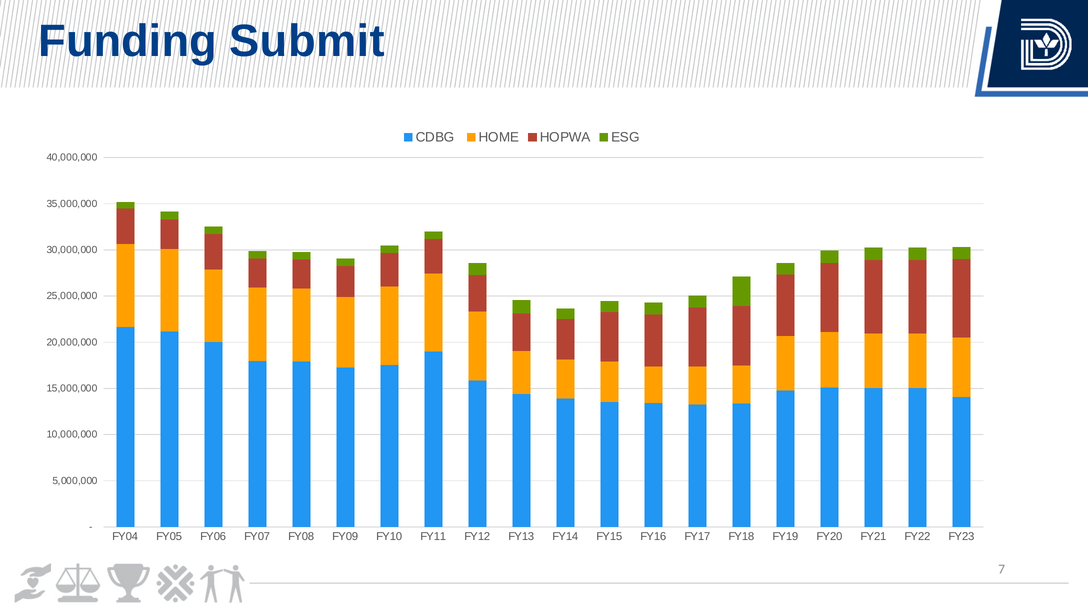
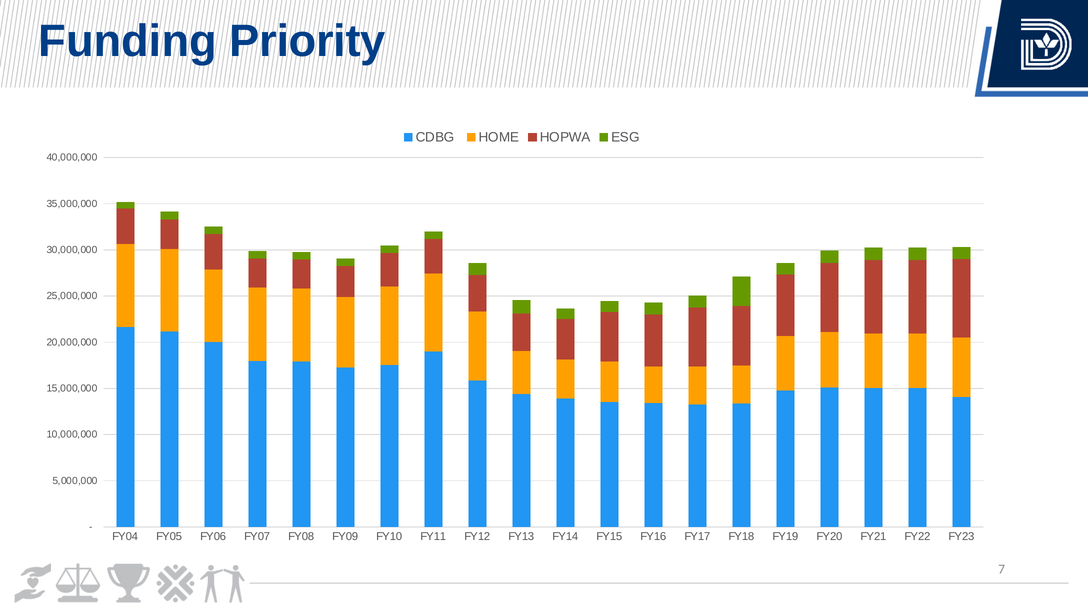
Submit: Submit -> Priority (308, 41)
